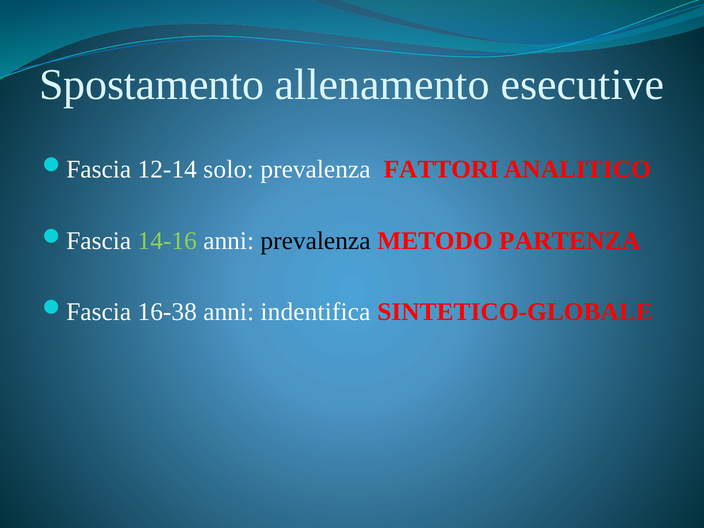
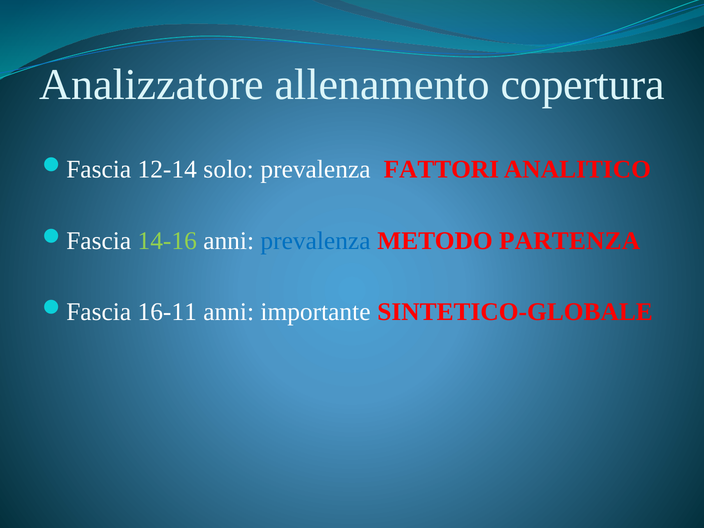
Spostamento: Spostamento -> Analizzatore (152, 85)
esecutive: esecutive -> copertura (583, 85)
prevalenza colour: black -> blue (315, 241)
16-38: 16-38 -> 16-11 (167, 312)
indentifica: indentifica -> importante (315, 312)
